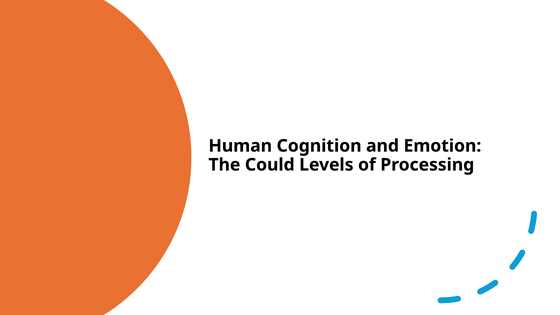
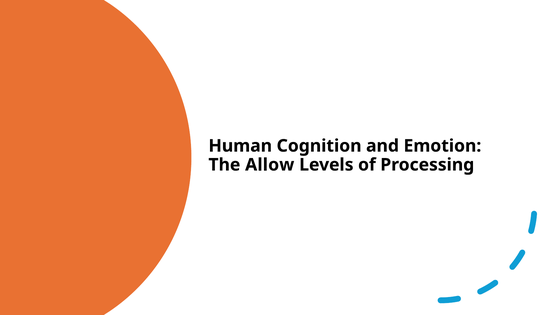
Could: Could -> Allow (270, 165)
